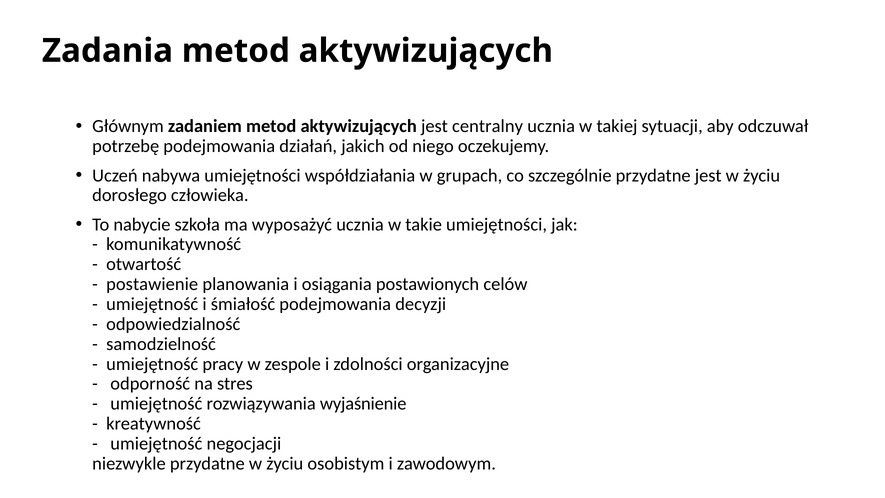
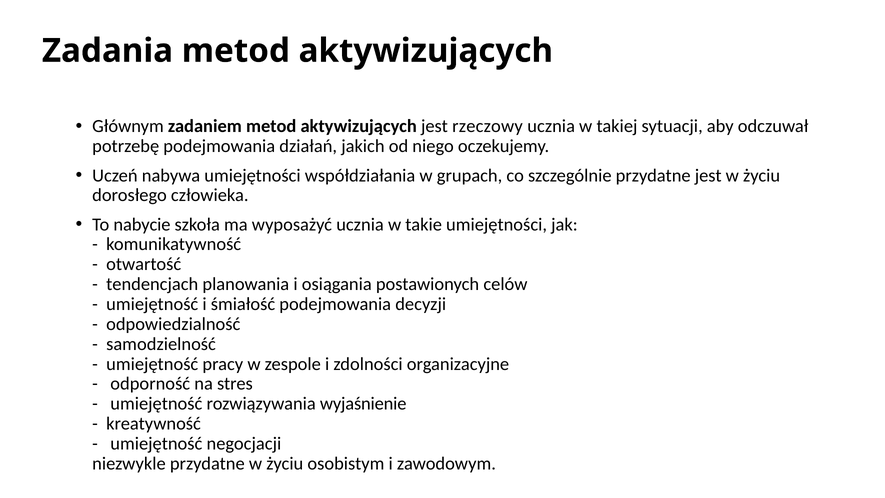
centralny: centralny -> rzeczowy (487, 126)
postawienie: postawienie -> tendencjach (152, 284)
